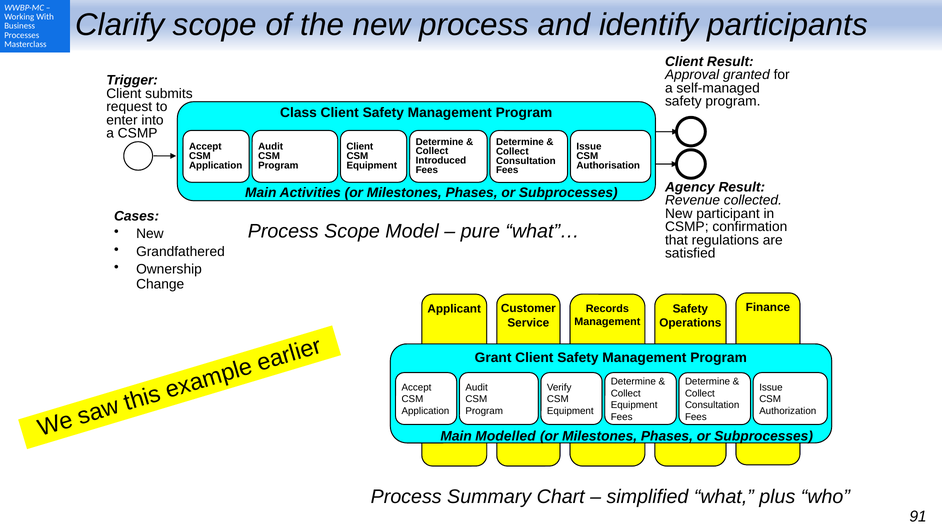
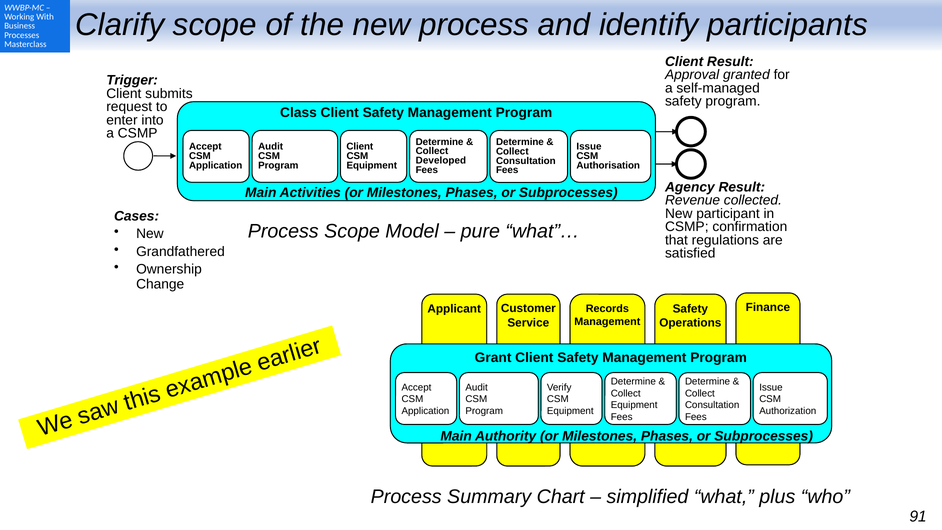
Introduced: Introduced -> Developed (441, 161)
Modelled: Modelled -> Authority (506, 436)
